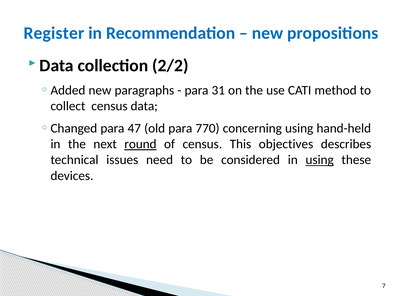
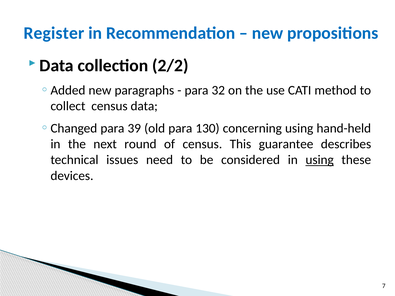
31: 31 -> 32 (218, 90)
47: 47 -> 39 (134, 128)
770: 770 -> 130 (208, 128)
round underline: present -> none (140, 144)
objectives: objectives -> guarantee (286, 144)
